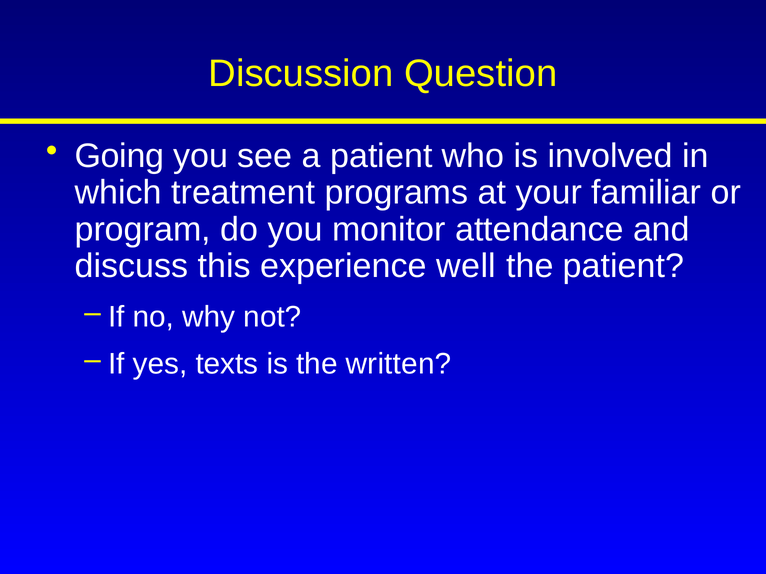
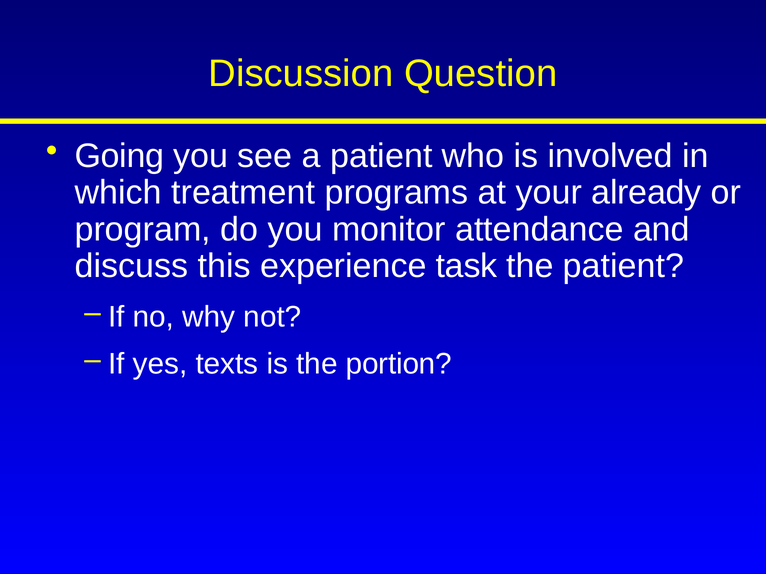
familiar: familiar -> already (646, 193)
well: well -> task (467, 266)
written: written -> portion (399, 364)
